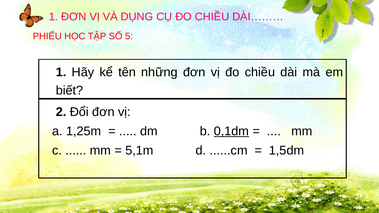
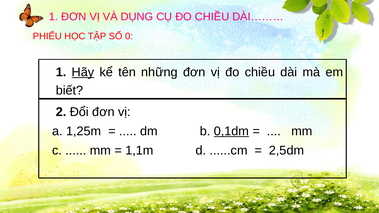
5: 5 -> 0 (129, 36)
Hãy underline: none -> present (83, 72)
5,1m: 5,1m -> 1,1m (139, 151)
1,5dm: 1,5dm -> 2,5dm (287, 151)
